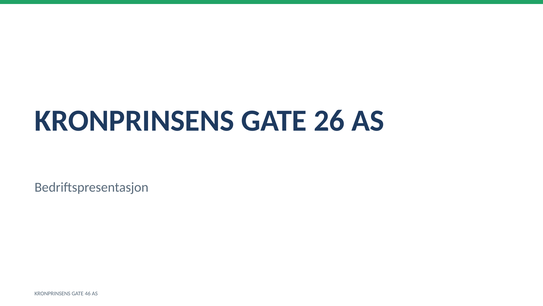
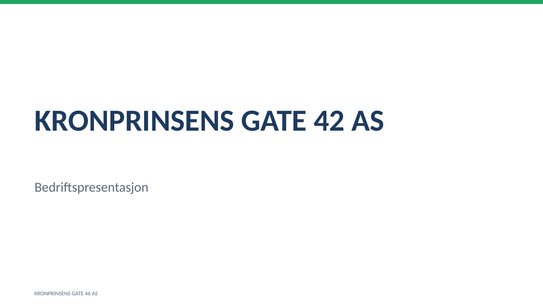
26: 26 -> 42 (329, 120)
